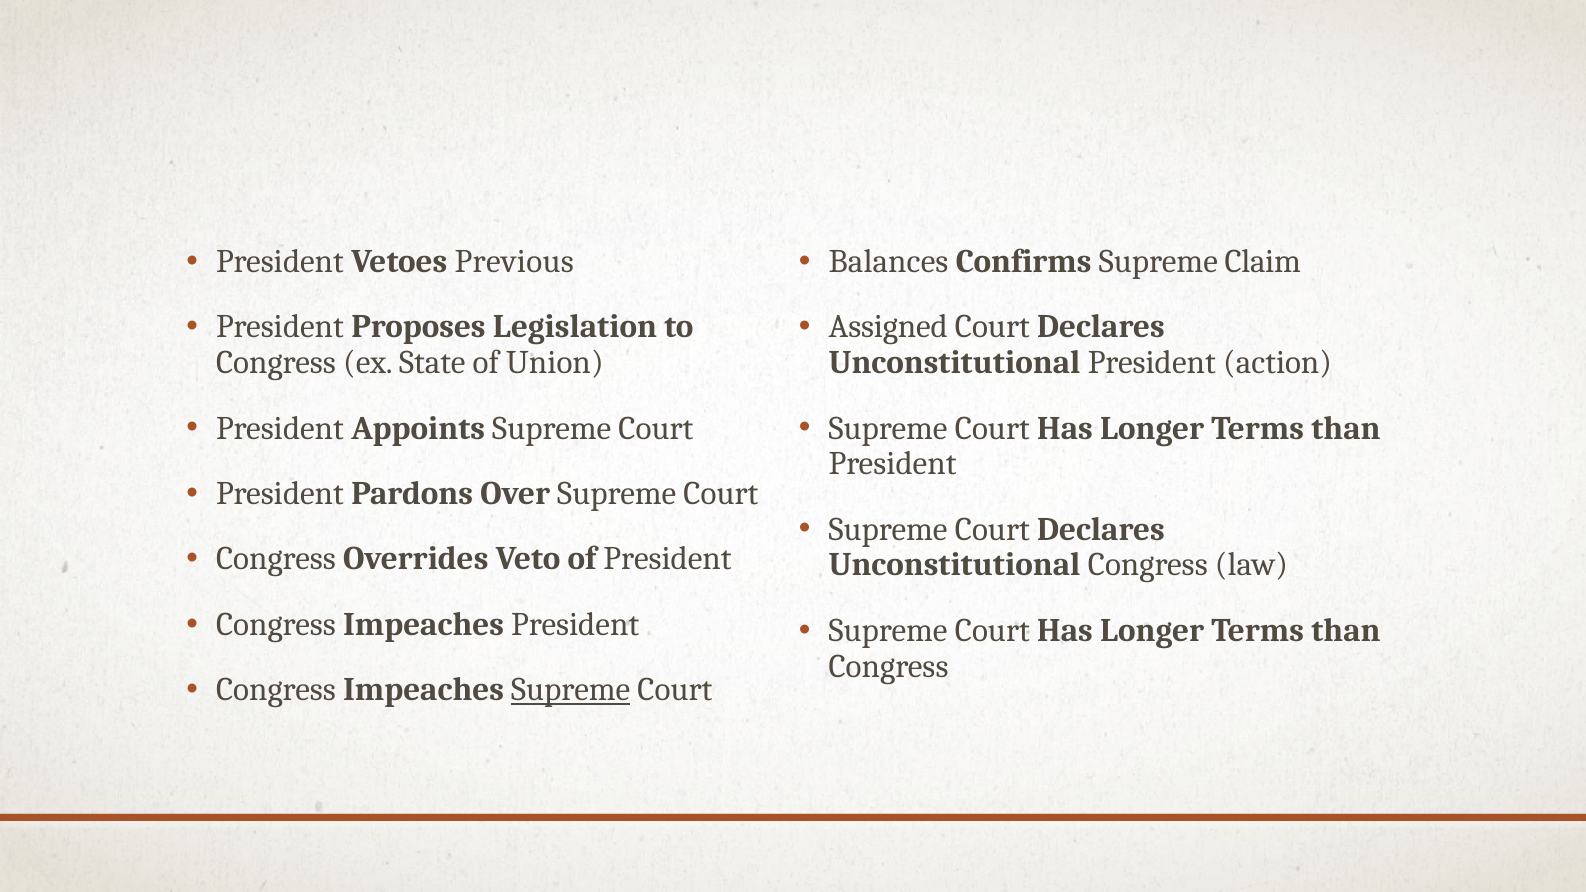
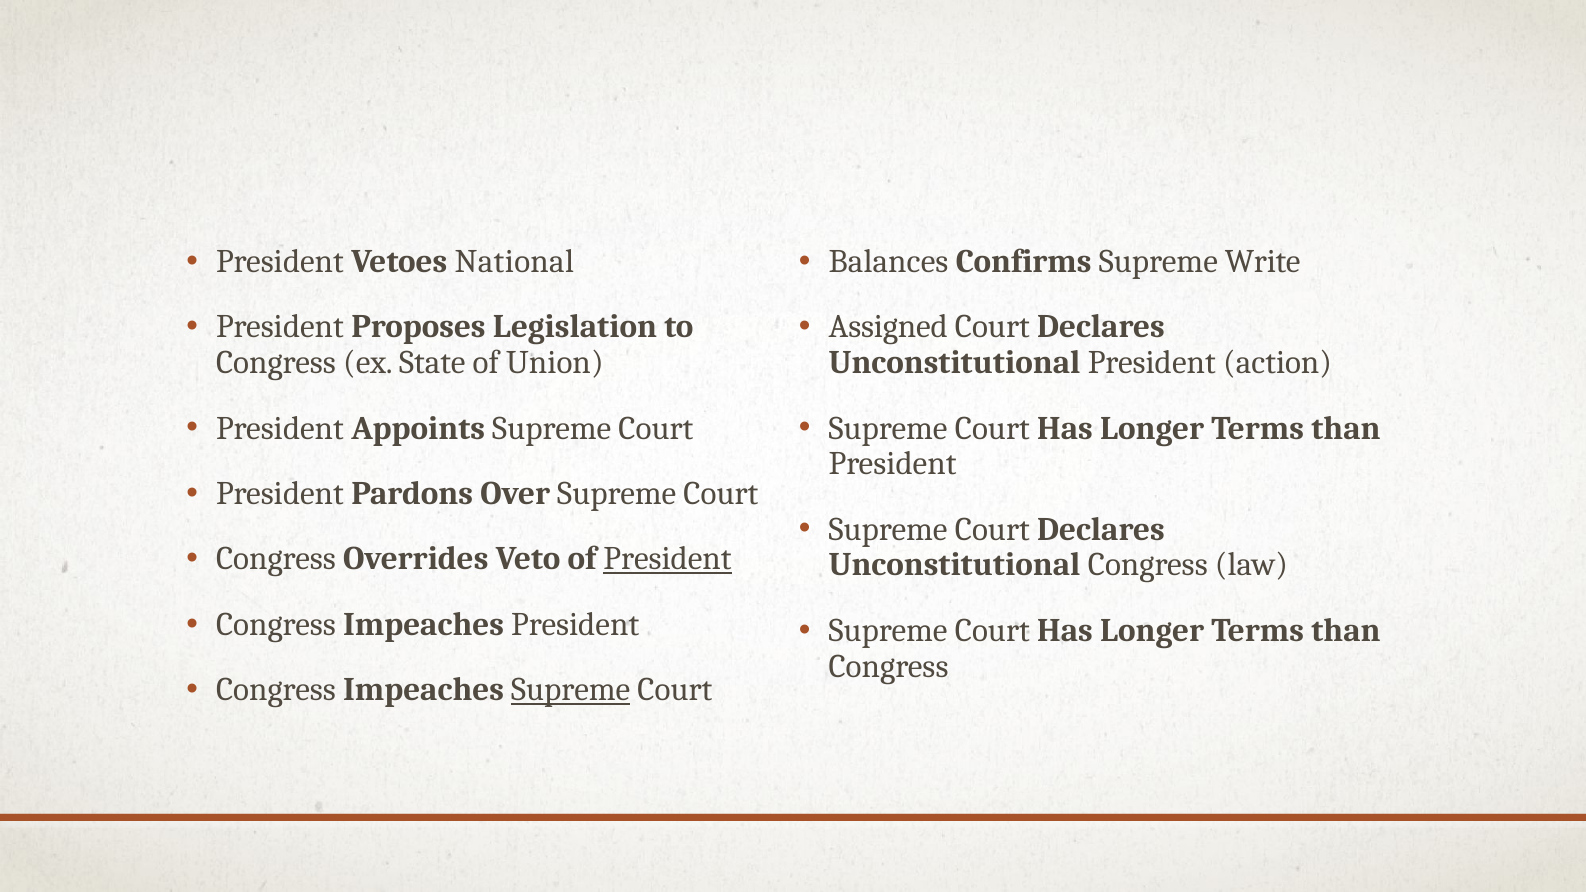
Previous: Previous -> National (514, 262)
Claim: Claim -> Write (1263, 262)
President underline: none -> present (668, 559)
